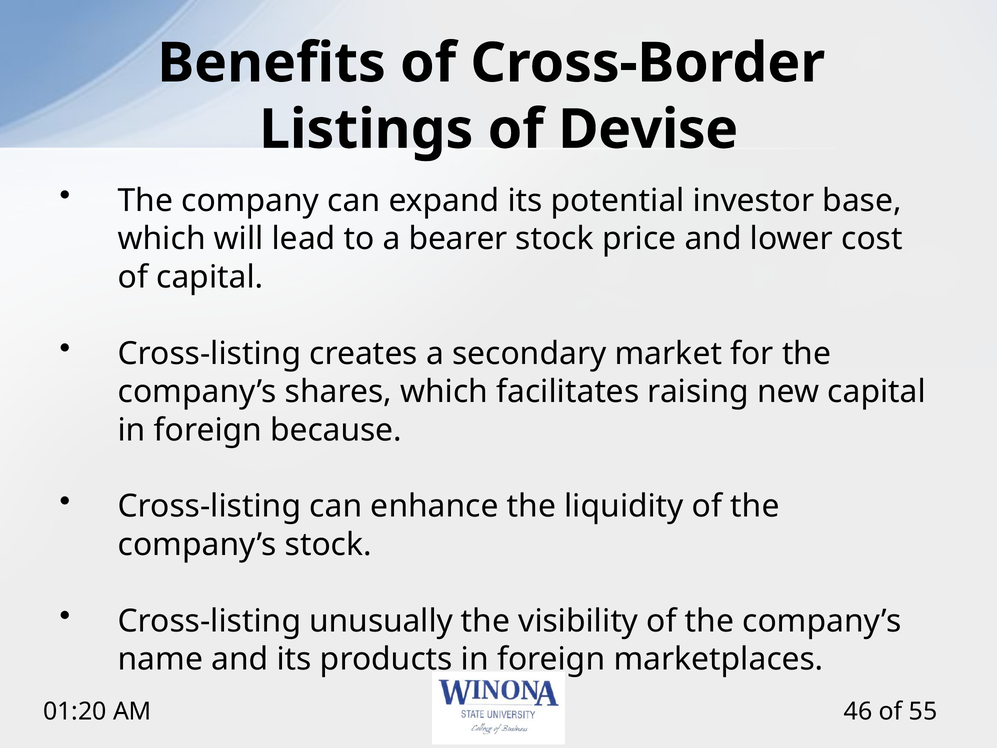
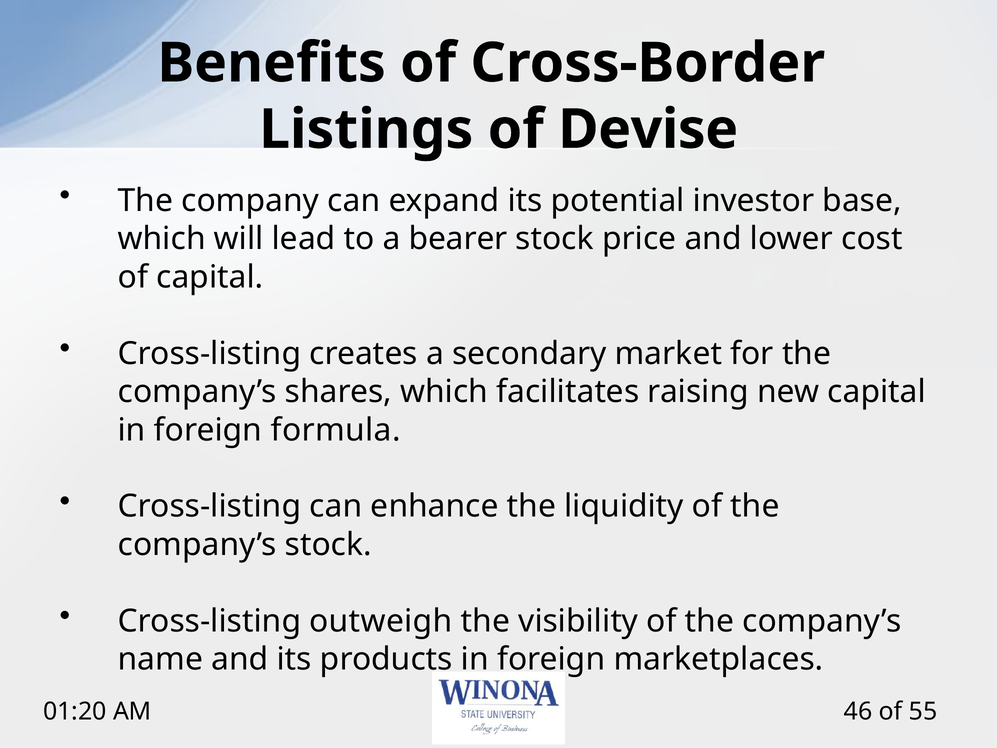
because: because -> formula (336, 430)
unusually: unusually -> outweigh (381, 621)
